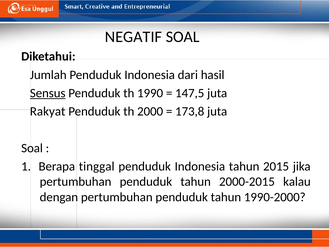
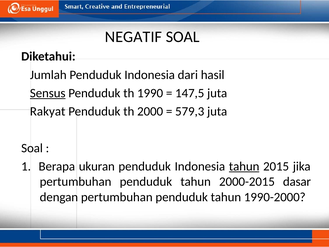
173,8: 173,8 -> 579,3 (190, 111)
tinggal: tinggal -> ukuran (97, 166)
tahun underline: none -> present (244, 166)
kalau: kalau -> dasar (297, 182)
